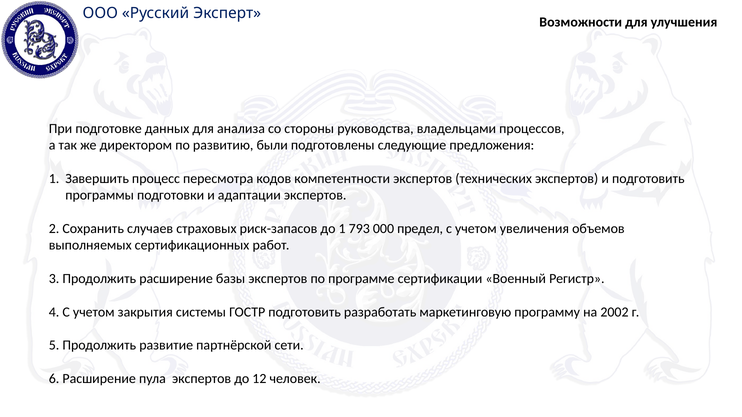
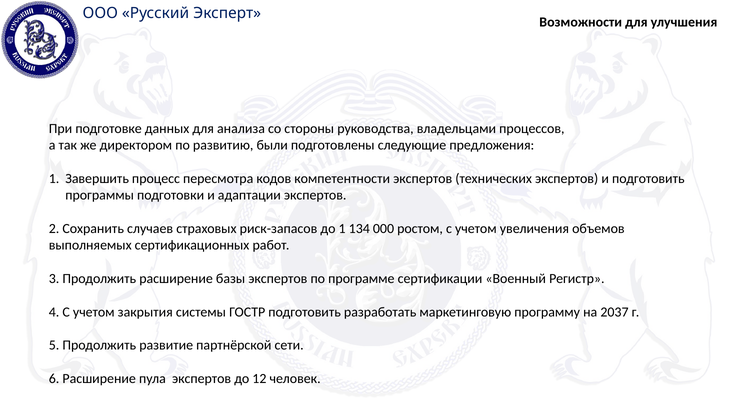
793: 793 -> 134 (359, 229)
предел: предел -> ростом (420, 229)
2002: 2002 -> 2037 (614, 312)
